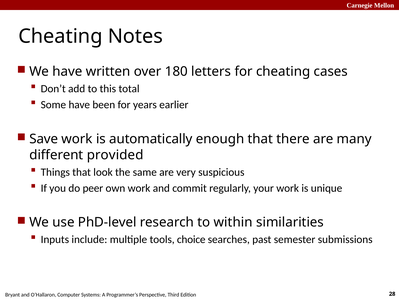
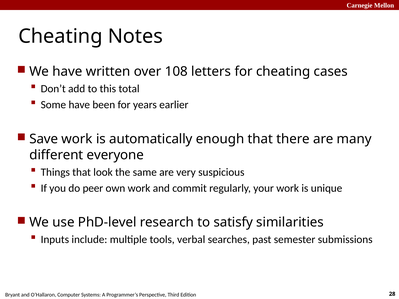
180: 180 -> 108 (176, 72)
provided: provided -> everyone (115, 155)
within: within -> satisfy (233, 223)
choice: choice -> verbal (191, 240)
